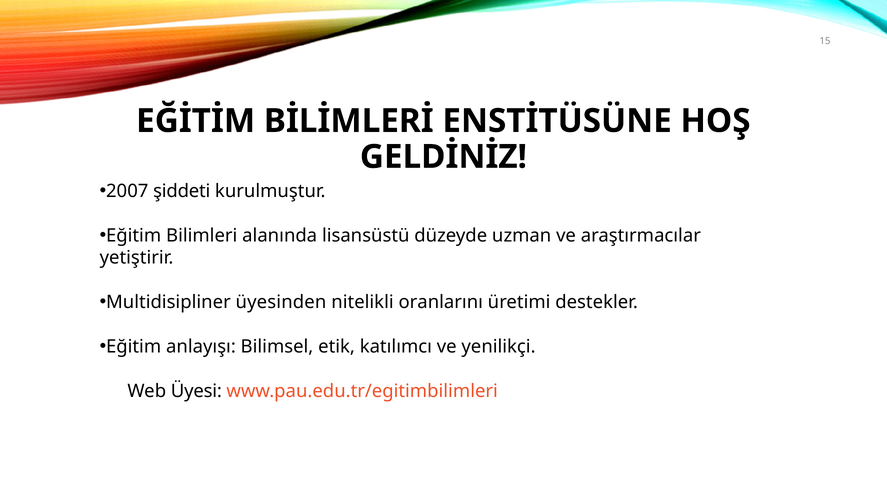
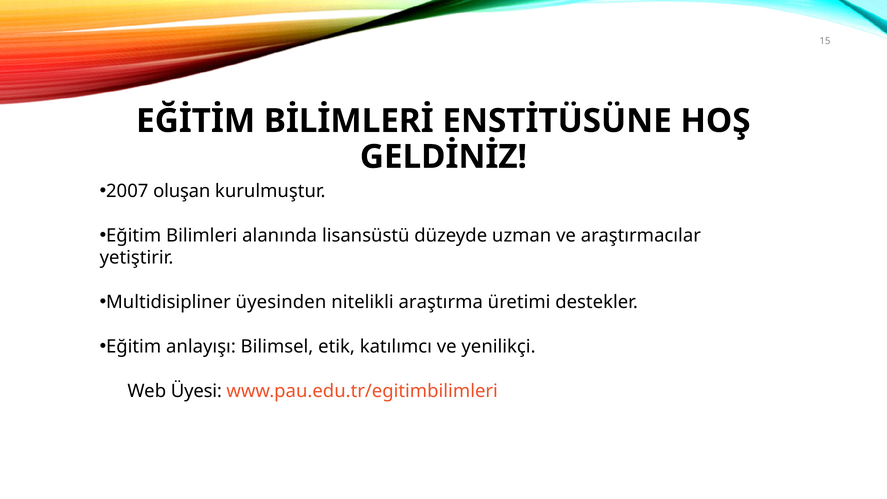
şiddeti: şiddeti -> oluşan (182, 191)
oranlarını: oranlarını -> araştırma (441, 302)
